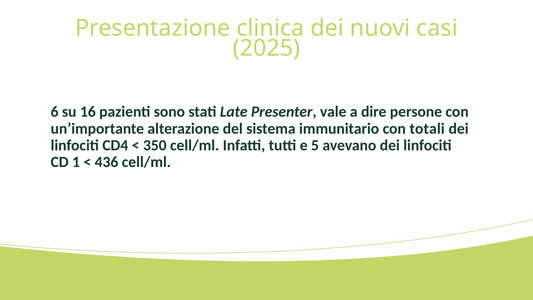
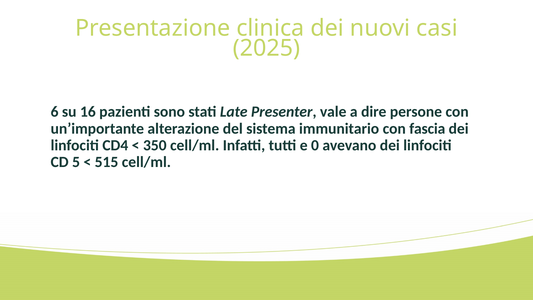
totali: totali -> fascia (427, 128)
5: 5 -> 0 (315, 145)
1: 1 -> 5 (76, 162)
436: 436 -> 515 (107, 162)
